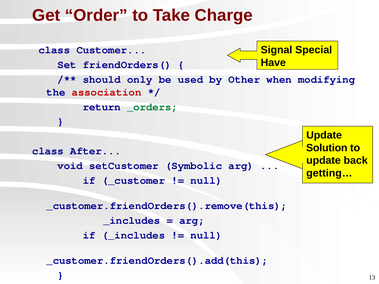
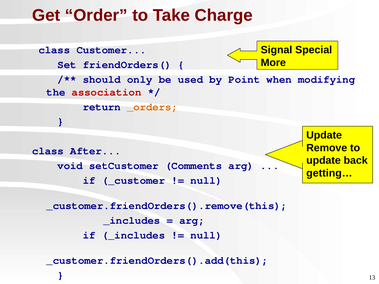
Have: Have -> More (273, 63)
Other: Other -> Point (244, 80)
_orders colour: green -> orange (152, 107)
Solution: Solution -> Remove (327, 148)
Symbolic: Symbolic -> Comments (194, 166)
